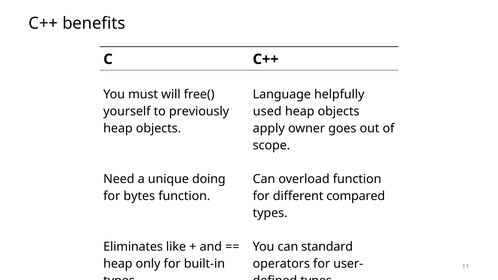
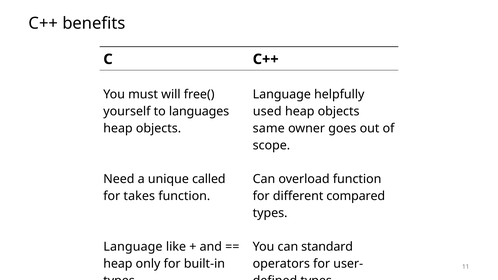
previously: previously -> languages (199, 111)
apply: apply -> same (269, 128)
doing: doing -> called (209, 179)
bytes: bytes -> takes (139, 196)
Eliminates: Eliminates -> Language (133, 247)
